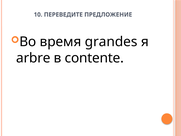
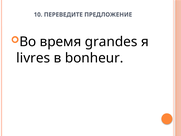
arbre: arbre -> livres (33, 58)
contente: contente -> bonheur (94, 58)
